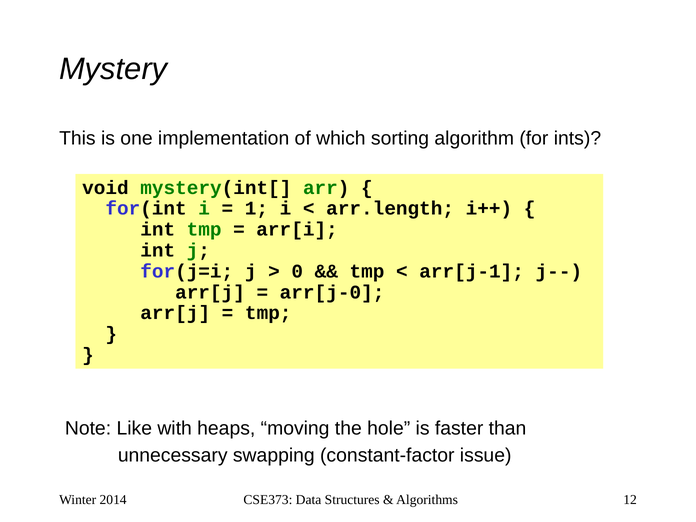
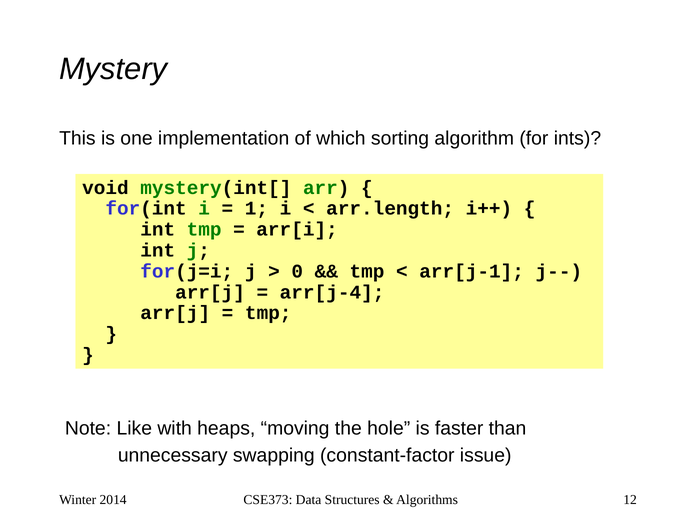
arr[j-0: arr[j-0 -> arr[j-4 (332, 292)
